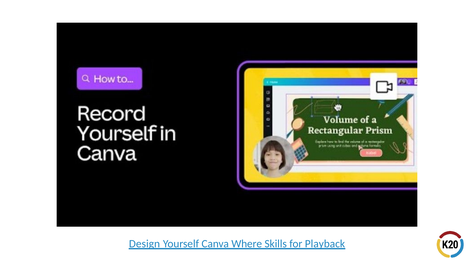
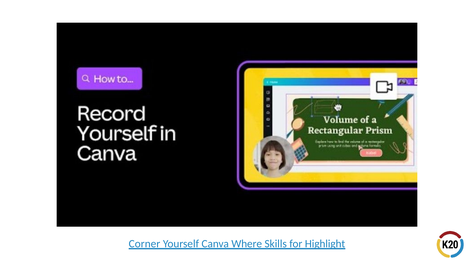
Design: Design -> Corner (144, 243)
Playback: Playback -> Highlight (325, 243)
